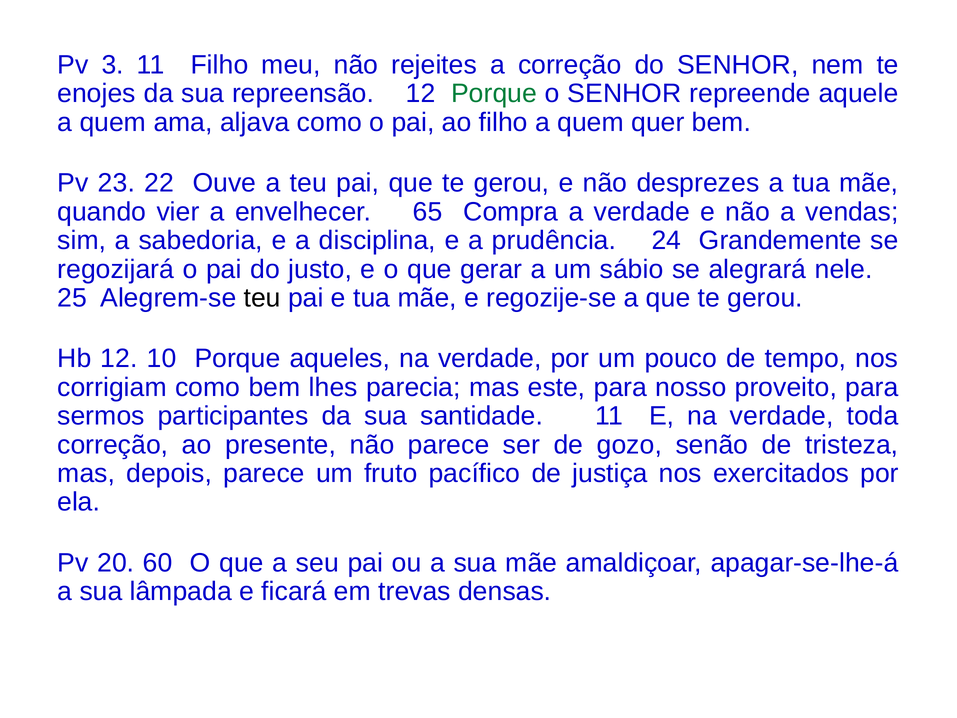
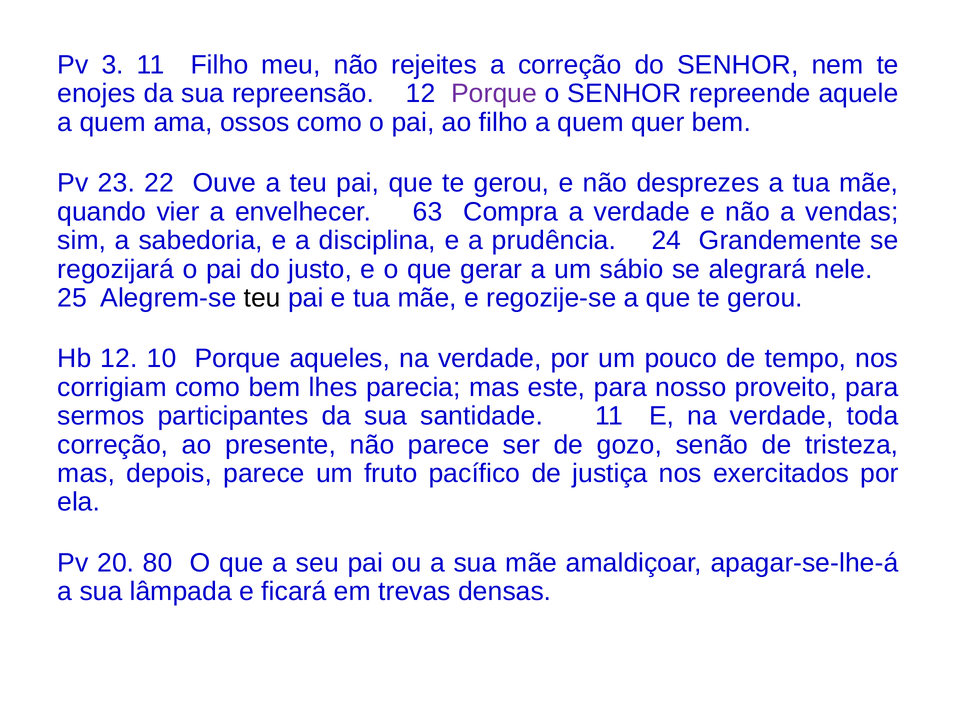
Porque colour: green -> purple (494, 94)
aljava: aljava -> ossos (255, 122)
65: 65 -> 63 (428, 212)
60: 60 -> 80 (158, 563)
